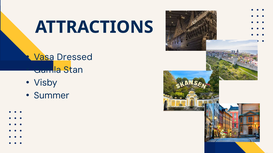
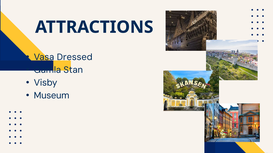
Summer: Summer -> Museum (52, 96)
